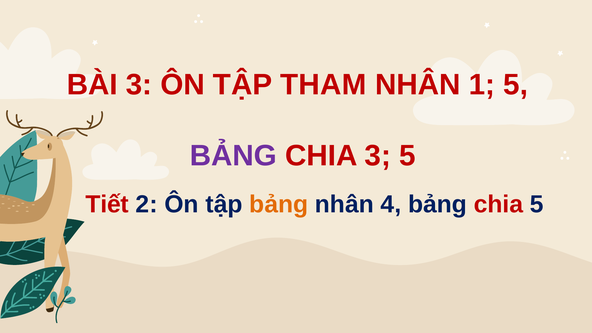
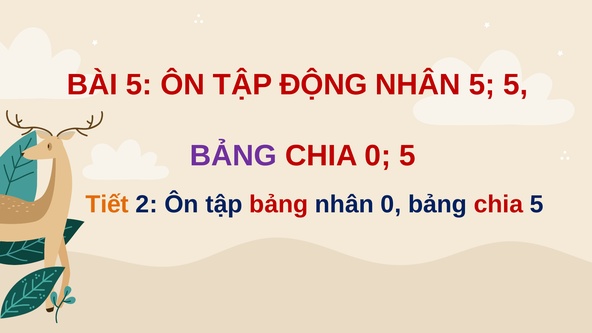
BÀI 3: 3 -> 5 (139, 85)
THAM: THAM -> ĐỘNG (323, 85)
NHÂN 1: 1 -> 5 (482, 85)
CHIA 3: 3 -> 0 (378, 156)
Tiết colour: red -> orange (107, 204)
bảng colour: orange -> red (279, 204)
nhân 4: 4 -> 0 (391, 204)
